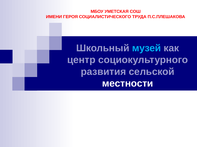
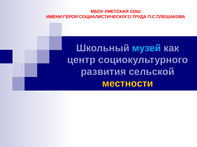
местности colour: white -> yellow (128, 84)
